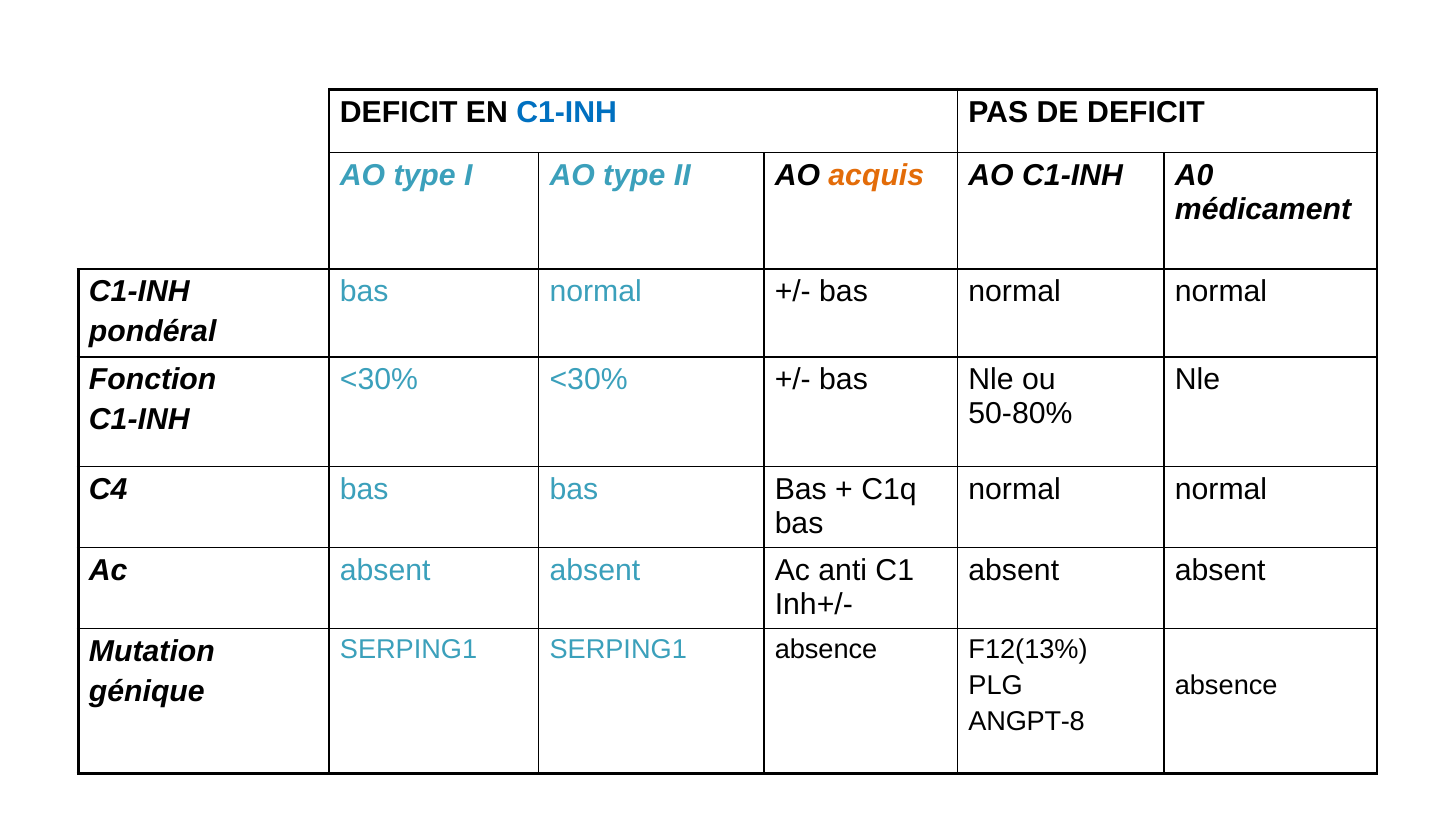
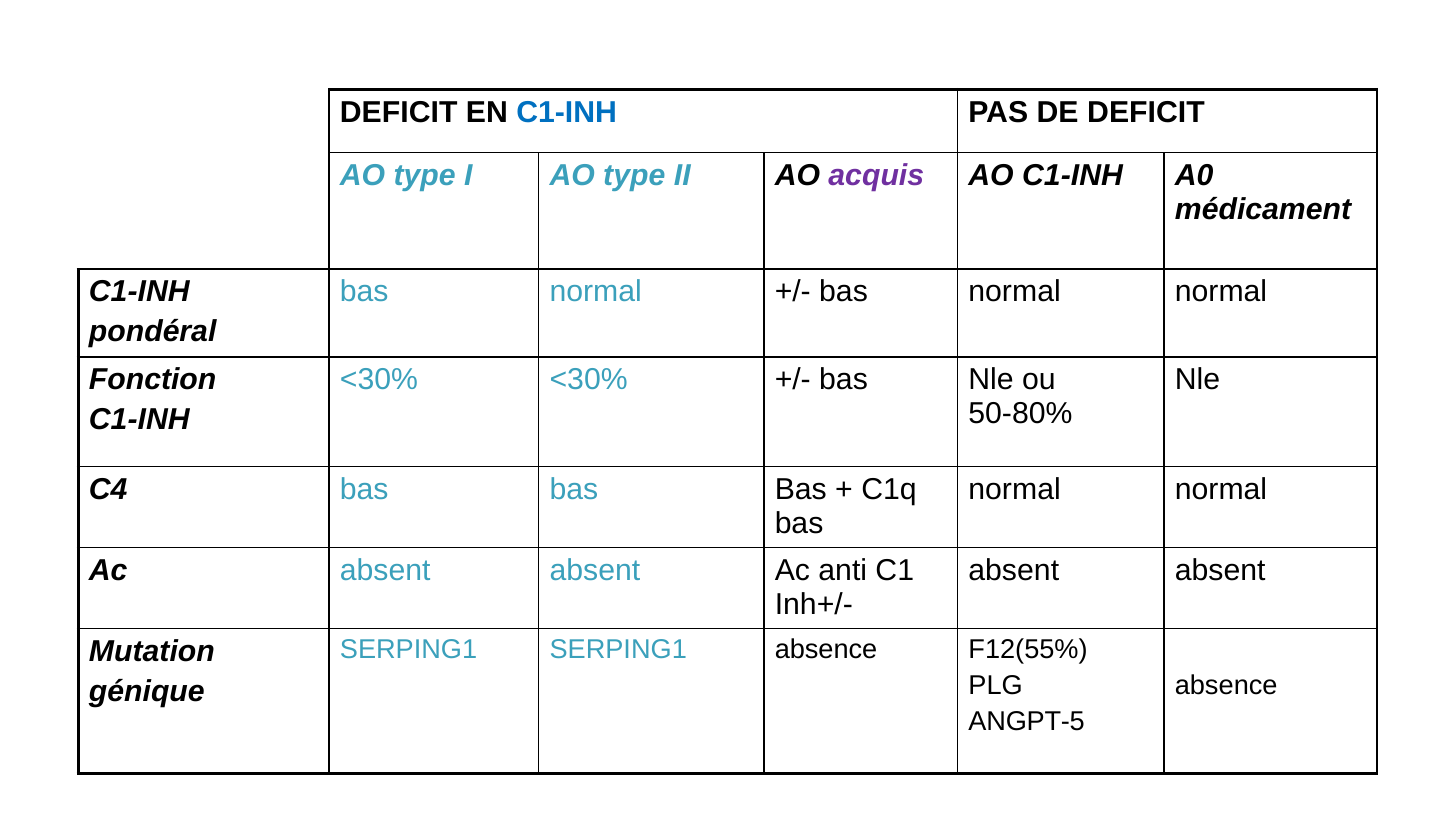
acquis colour: orange -> purple (876, 175)
F12(13%: F12(13% -> F12(55% (1028, 650)
ANGPT-8: ANGPT-8 -> ANGPT-5 (1027, 722)
